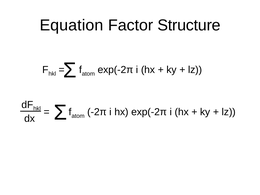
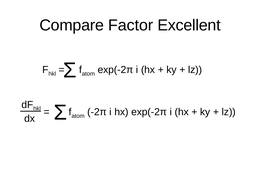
Equation: Equation -> Compare (72, 25)
Structure: Structure -> Excellent (189, 25)
